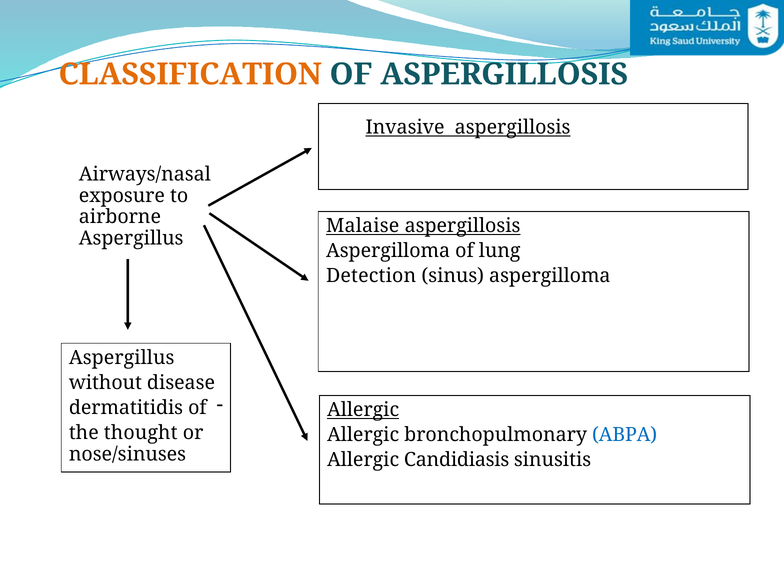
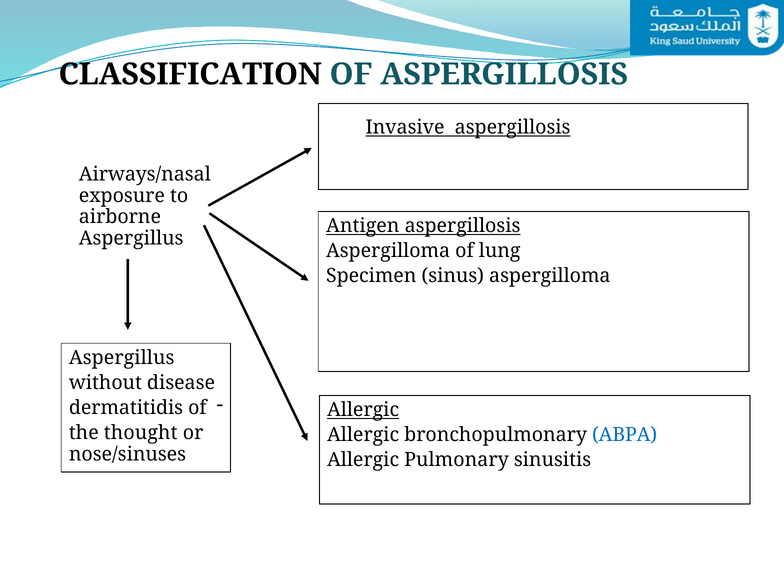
CLASSIFICATION colour: orange -> black (190, 74)
Malaise: Malaise -> Antigen (363, 226)
Detection: Detection -> Specimen (371, 276)
Candidiasis: Candidiasis -> Pulmonary (456, 460)
